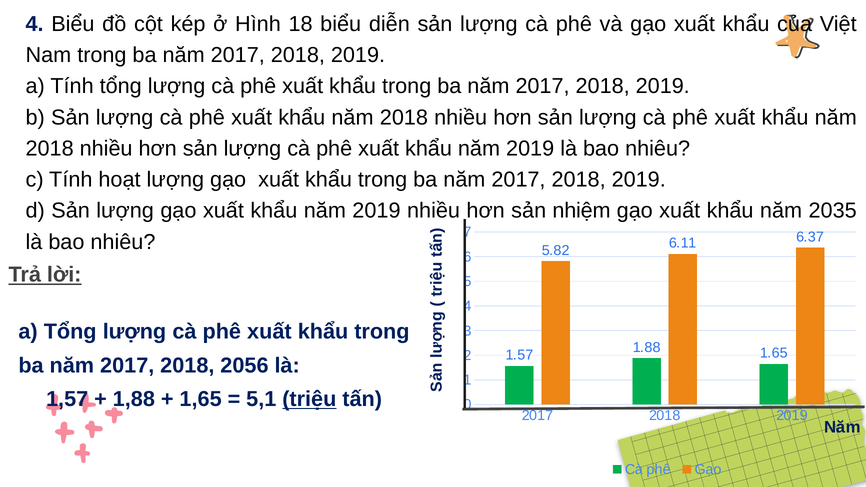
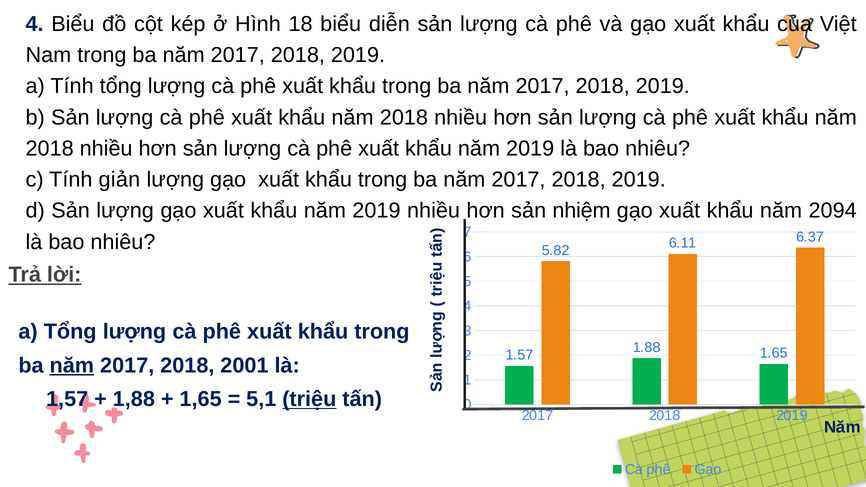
hoạt: hoạt -> giản (119, 180)
2035: 2035 -> 2094 (833, 211)
năm underline: none -> present (72, 366)
2056: 2056 -> 2001 (244, 366)
